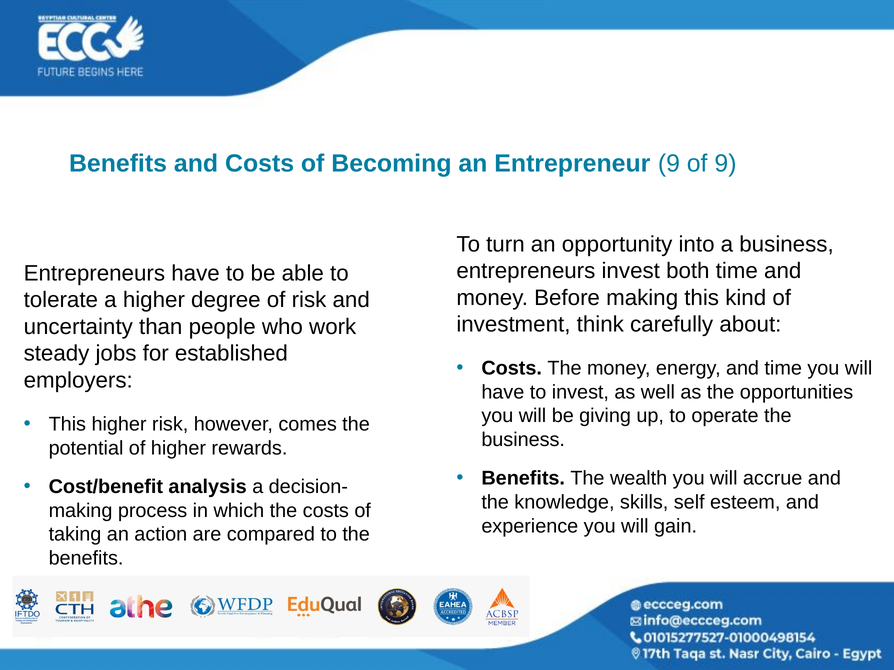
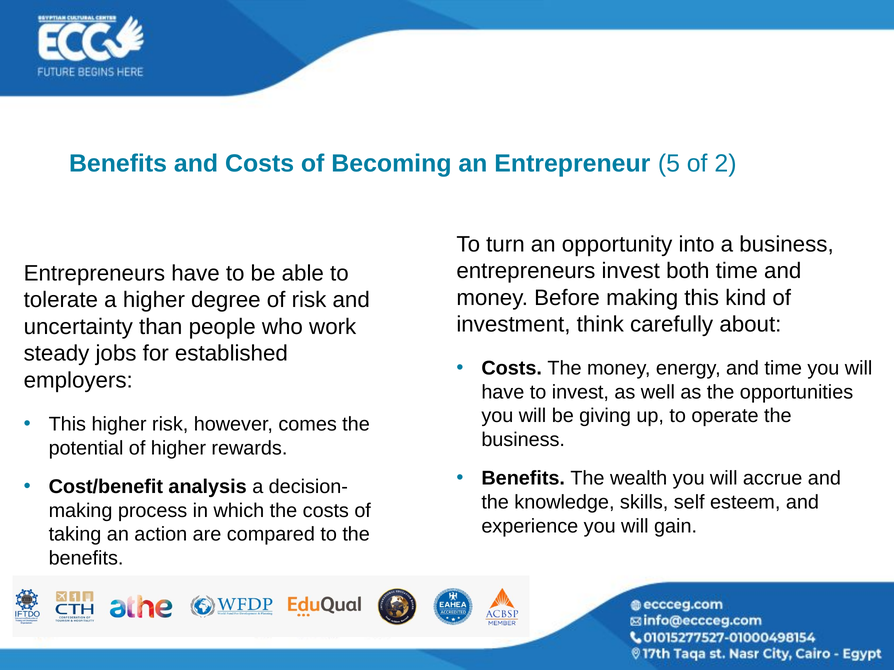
Entrepreneur 9: 9 -> 5 (669, 164)
of 9: 9 -> 2 (726, 164)
